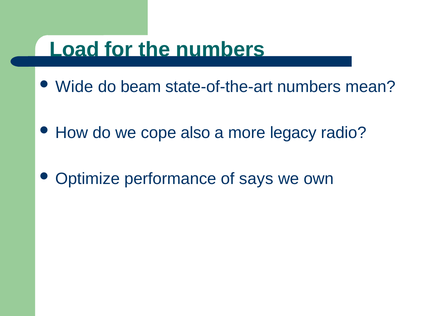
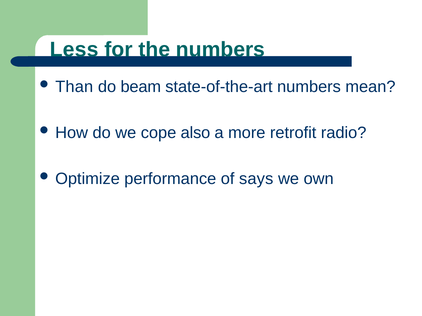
Load: Load -> Less (74, 50)
Wide: Wide -> Than (74, 87)
legacy: legacy -> retrofit (293, 133)
